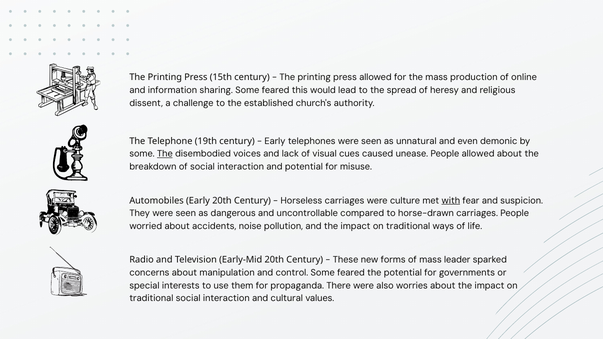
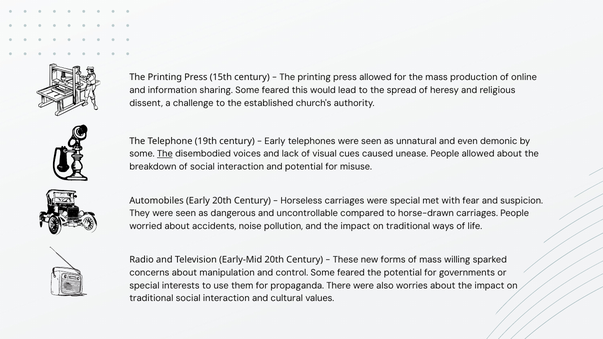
were culture: culture -> special (405, 201)
with underline: present -> none (451, 201)
leader: leader -> willing (457, 260)
